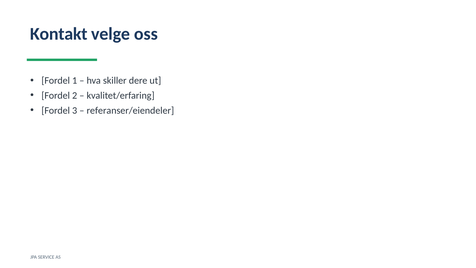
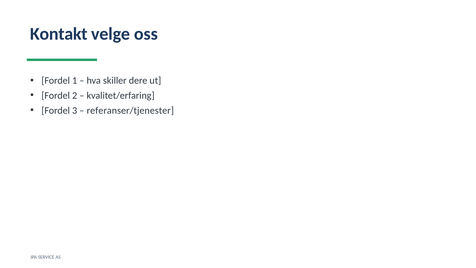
referanser/eiendeler: referanser/eiendeler -> referanser/tjenester (130, 110)
